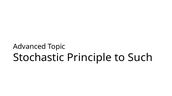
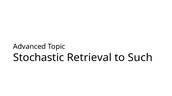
Principle: Principle -> Retrieval (89, 58)
